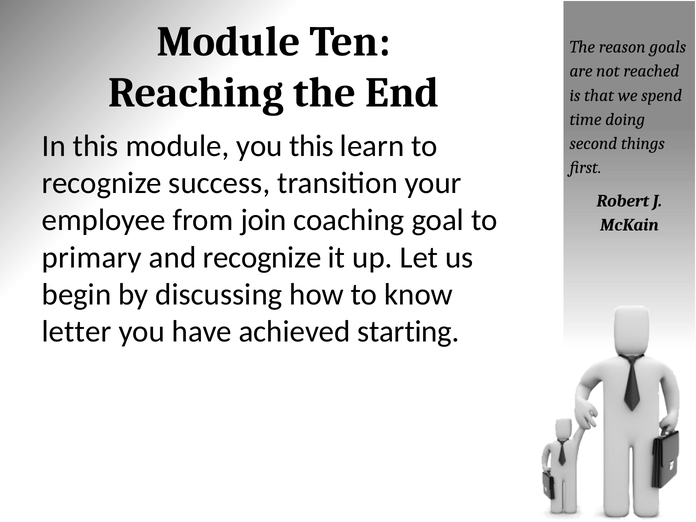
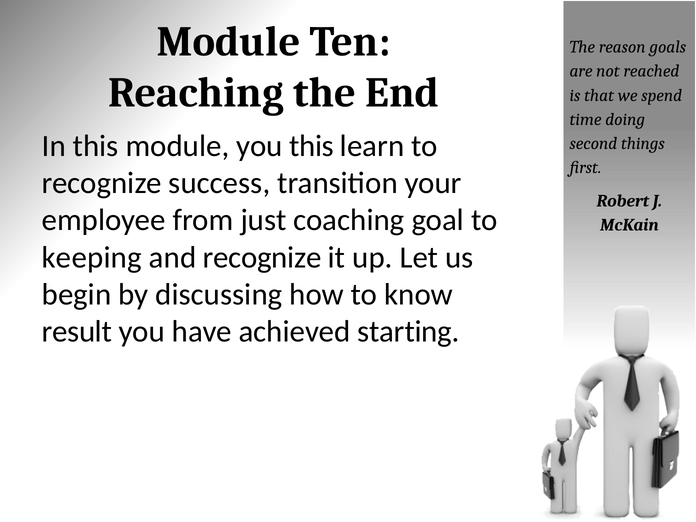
join: join -> just (263, 220)
primary: primary -> keeping (92, 257)
letter: letter -> result (77, 332)
